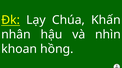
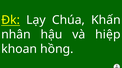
nhìn: nhìn -> hiệp (108, 35)
